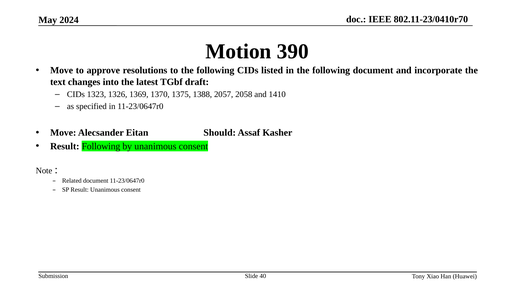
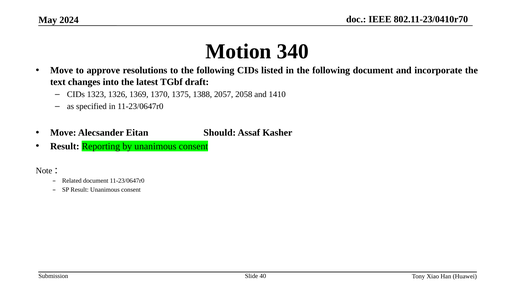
390: 390 -> 340 (293, 51)
Result Following: Following -> Reporting (101, 146)
